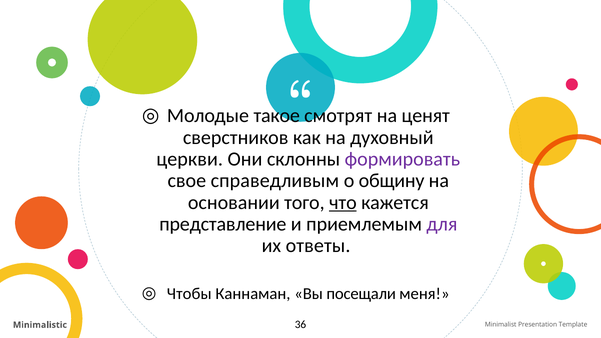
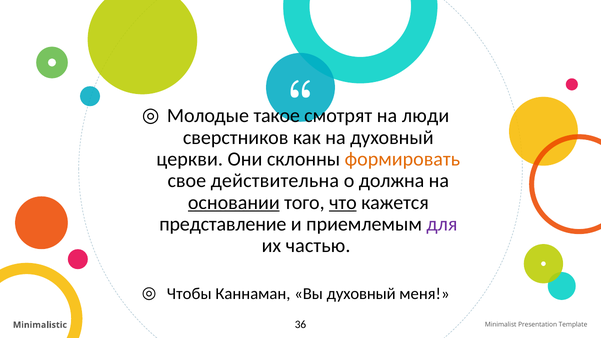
ценят: ценят -> люди (426, 116)
формировать colour: purple -> orange (402, 159)
справедливым: справедливым -> действительна (275, 181)
общину: общину -> должна (392, 181)
основании underline: none -> present (234, 203)
ответы: ответы -> частью (318, 246)
Вы посещали: посещали -> духовный (361, 294)
